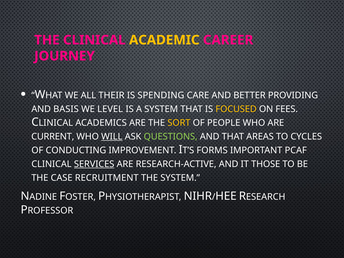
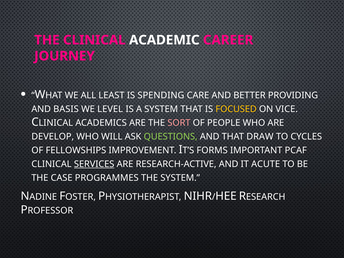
ACADEMIC colour: yellow -> white (164, 40)
THEIR: THEIR -> LEAST (111, 95)
FEES: FEES -> VICE (287, 109)
SORT colour: yellow -> pink (179, 123)
CURRENT: CURRENT -> DEVELOP (53, 137)
WILL underline: present -> none (112, 137)
AREAS: AREAS -> DRAW (260, 137)
CONDUCTING: CONDUCTING -> FELLOWSHIPS (76, 150)
THOSE: THOSE -> ACUTE (266, 164)
RECRUITMENT: RECRUITMENT -> PROGRAMMES (107, 178)
